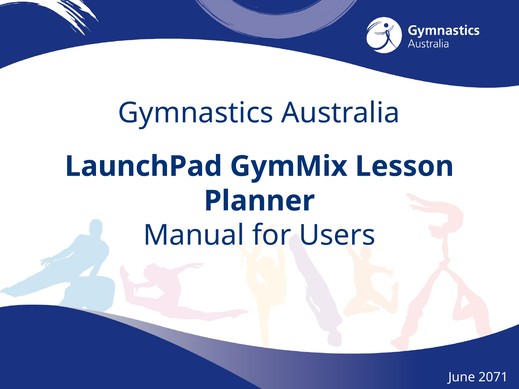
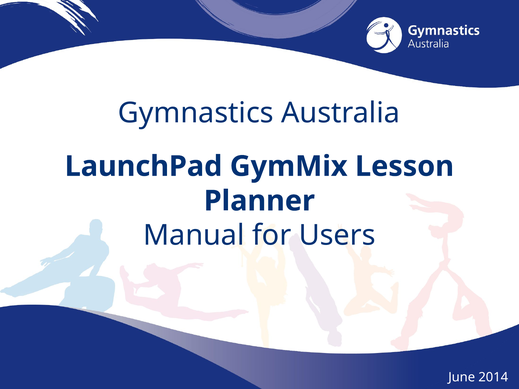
2071: 2071 -> 2014 (493, 378)
